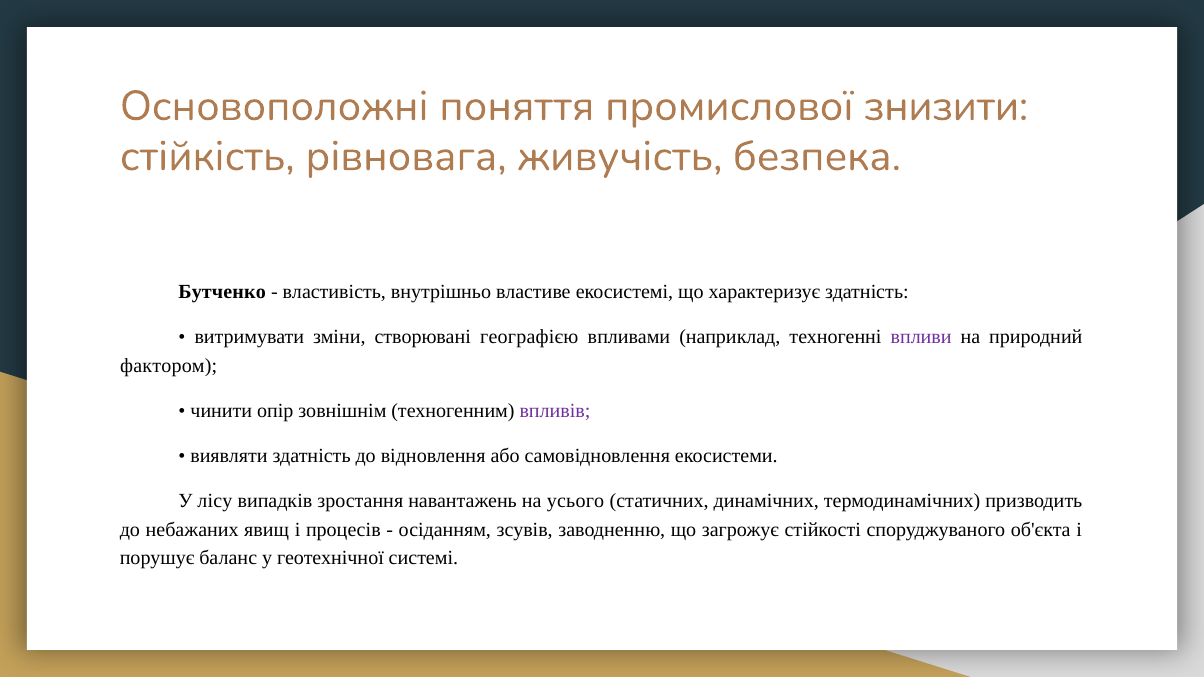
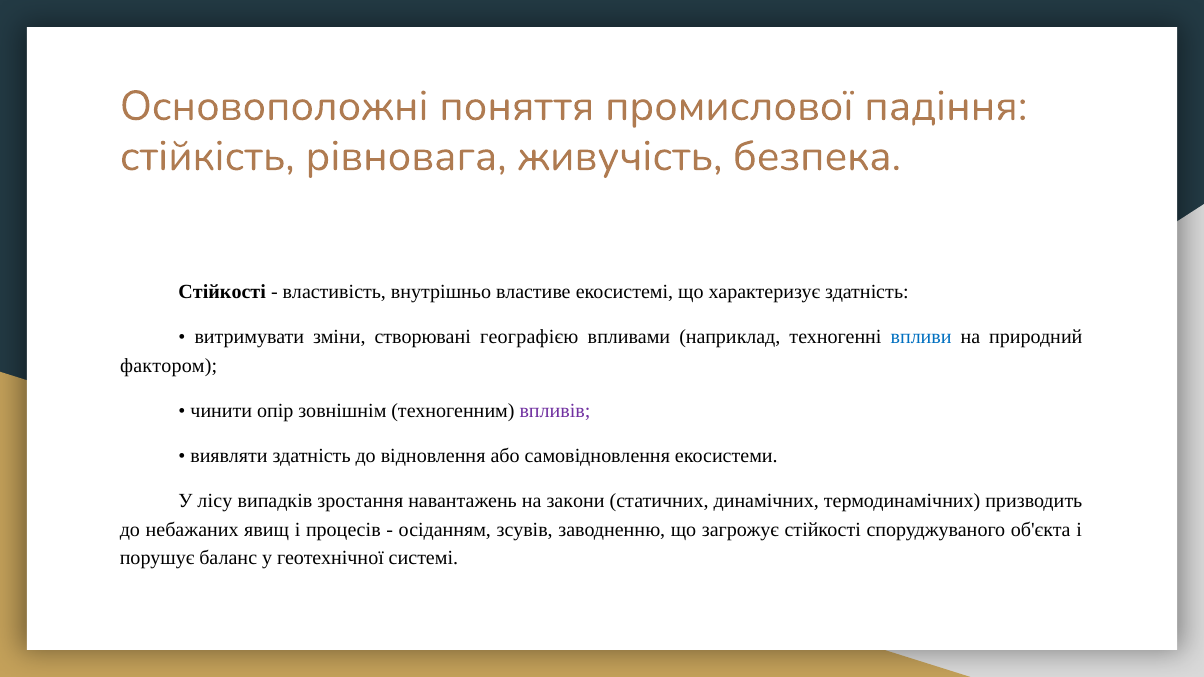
знизити: знизити -> падіння (946, 106)
Бутченко: Бутченко -> Стійкості (222, 292)
впливи colour: purple -> blue (921, 337)
усього: усього -> закони (576, 501)
